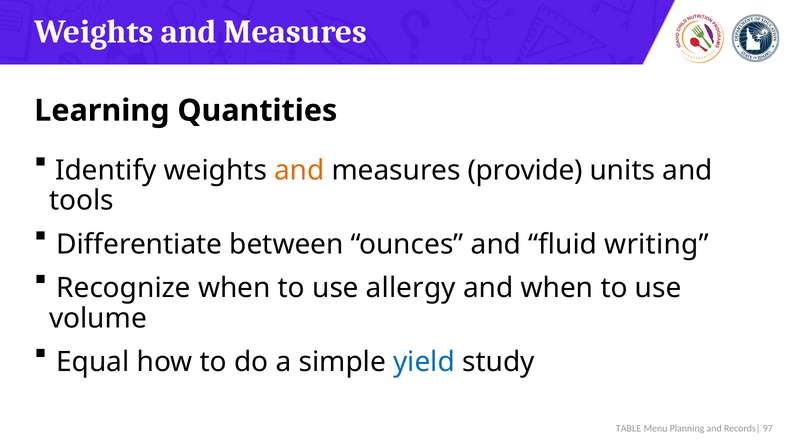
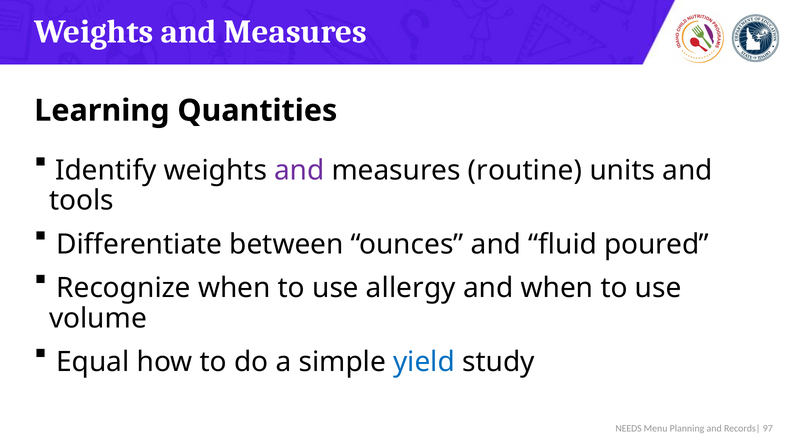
and colour: orange -> purple (299, 170)
provide: provide -> routine (525, 170)
writing: writing -> poured (657, 244)
TABLE: TABLE -> NEEDS (629, 428)
